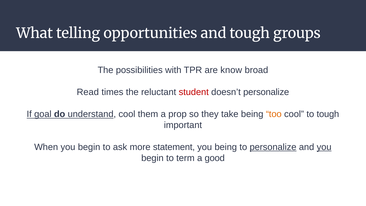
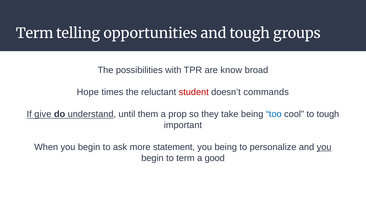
What: What -> Term (35, 33)
Read: Read -> Hope (88, 92)
doesn’t personalize: personalize -> commands (266, 92)
goal: goal -> give (43, 114)
understand cool: cool -> until (127, 114)
too colour: orange -> blue (274, 114)
personalize underline: present -> none (273, 147)
